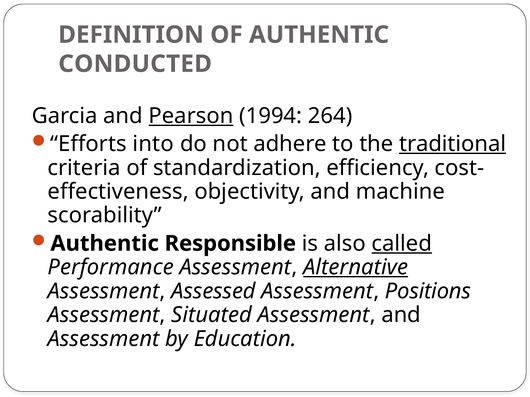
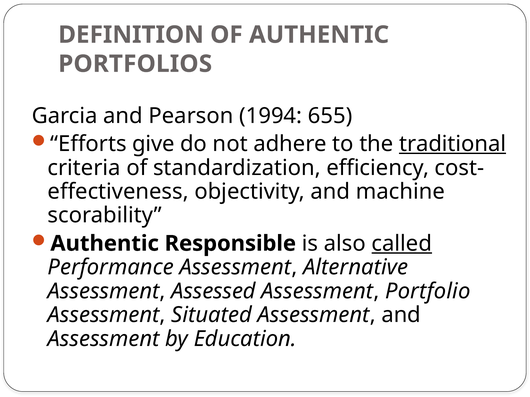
CONDUCTED: CONDUCTED -> PORTFOLIOS (135, 64)
Pearson underline: present -> none (191, 116)
264: 264 -> 655 (330, 116)
into: into -> give (153, 144)
Alternative underline: present -> none (356, 268)
Positions: Positions -> Portfolio (428, 291)
